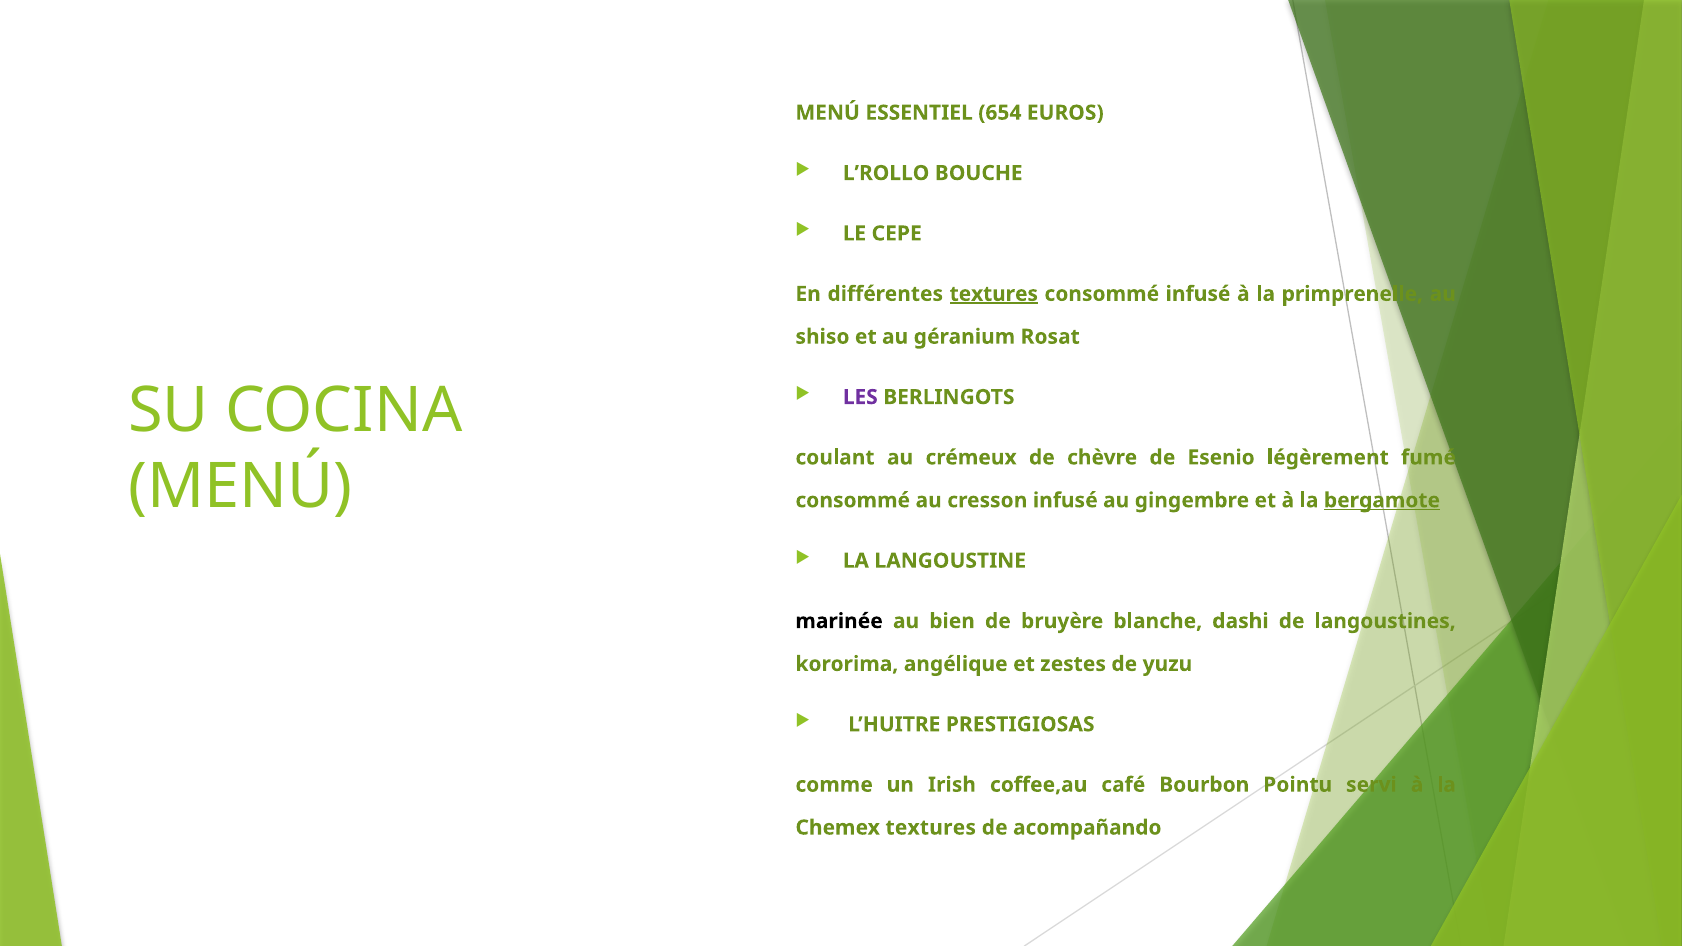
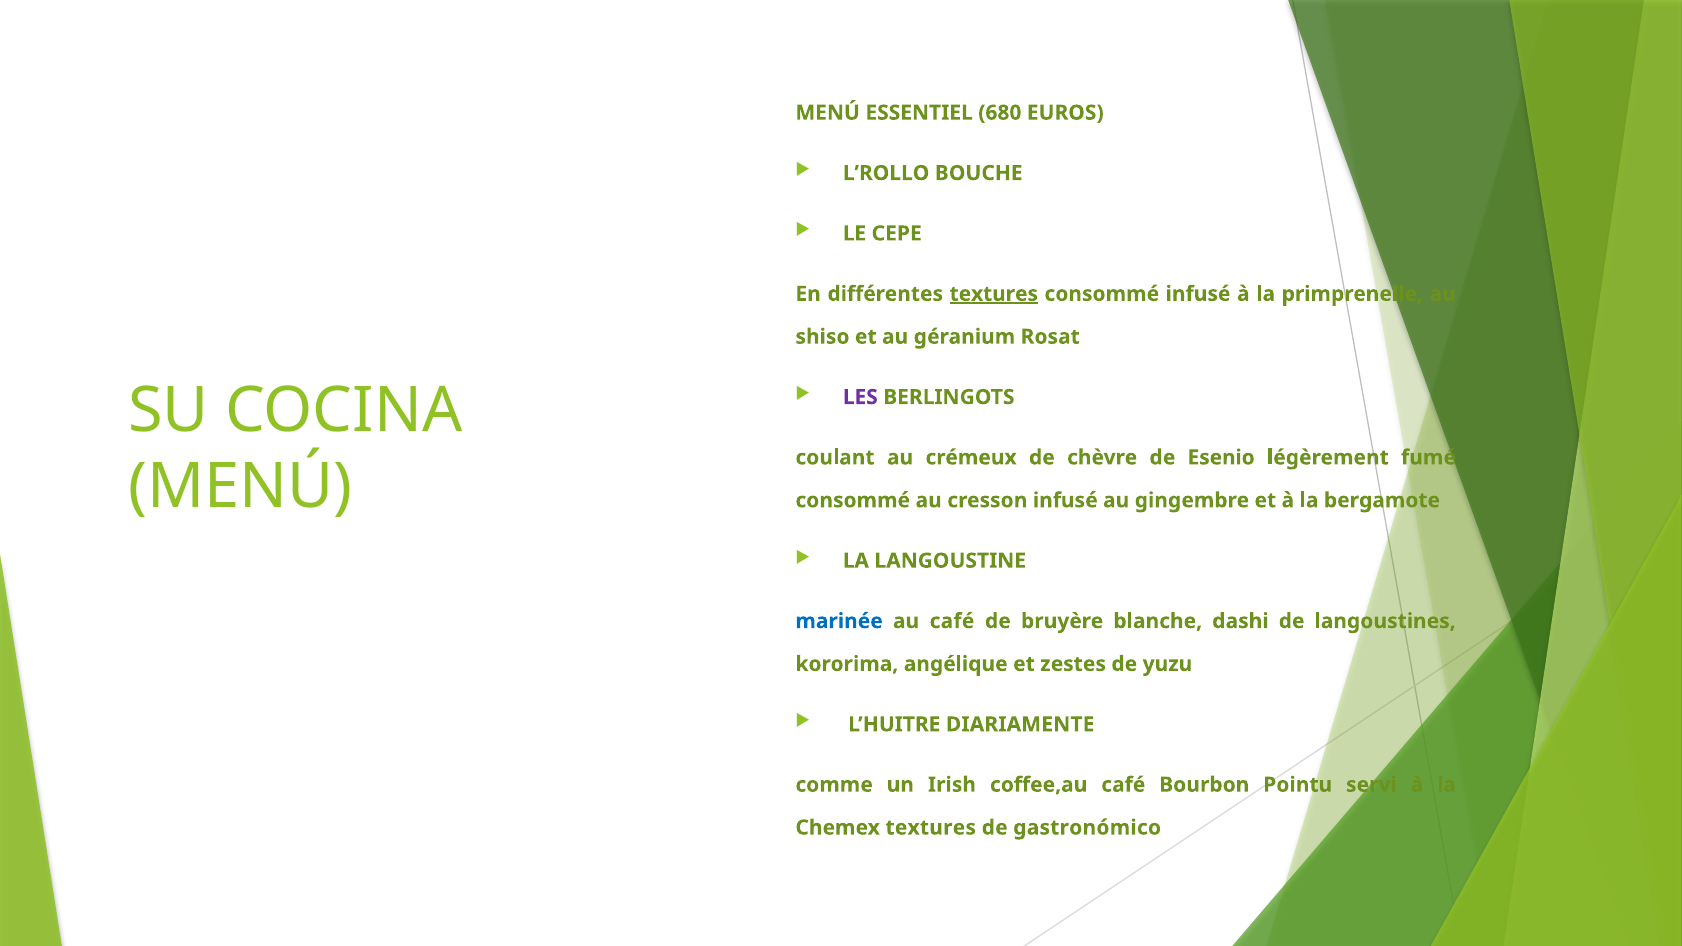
654: 654 -> 680 (1000, 113)
bergamote underline: present -> none (1382, 500)
marinée colour: black -> blue (839, 621)
au bien: bien -> café (952, 621)
PRESTIGIOSAS: PRESTIGIOSAS -> DIARIAMENTE (1020, 724)
acompañando: acompañando -> gastronómico (1087, 828)
